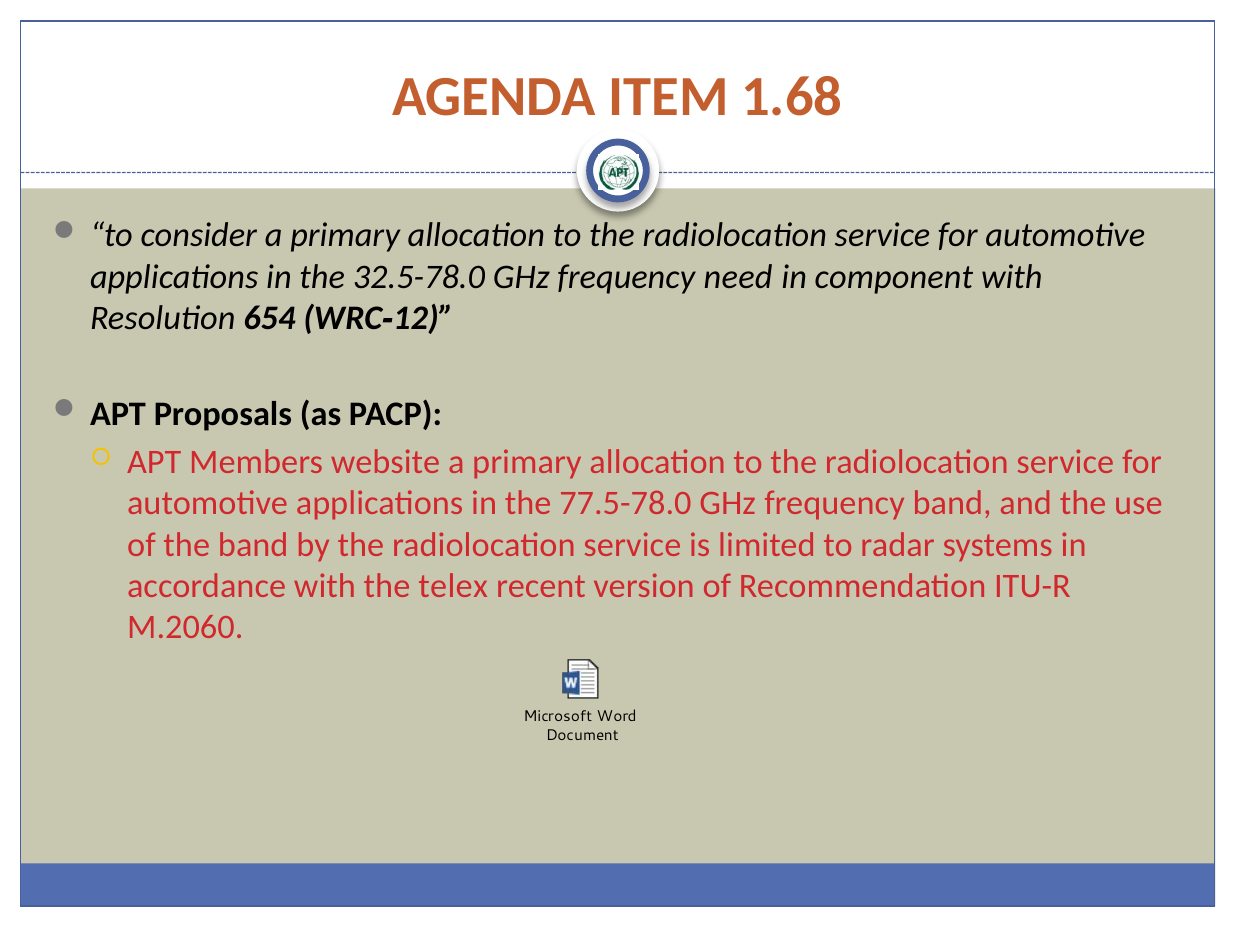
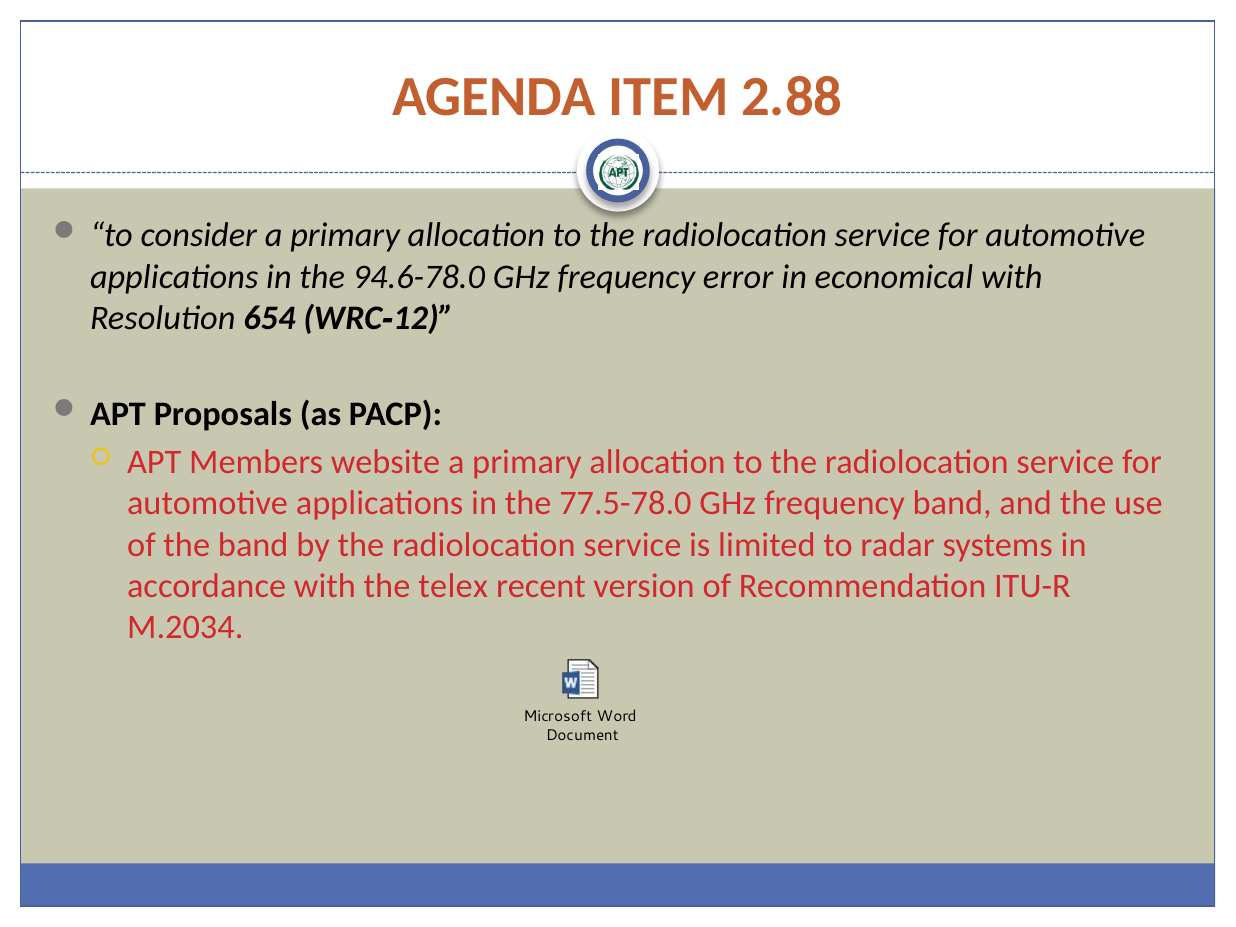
1.68: 1.68 -> 2.88 (792, 97)
32.5-78.0: 32.5-78.0 -> 94.6-78.0 (419, 277)
need: need -> error (738, 277)
component: component -> economical (894, 277)
M.2060: M.2060 -> M.2034 (185, 627)
